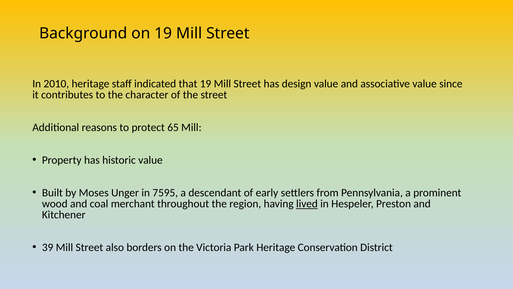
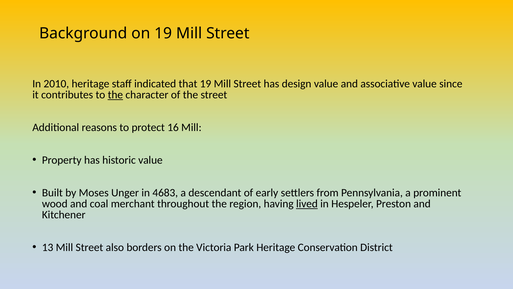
the underline: none -> present (115, 95)
65: 65 -> 16 (173, 127)
7595: 7595 -> 4683 (165, 193)
39: 39 -> 13 (48, 247)
